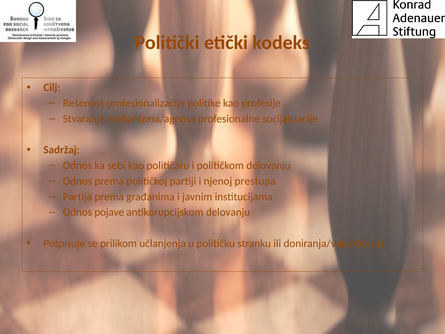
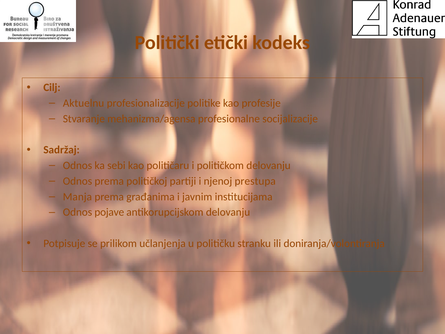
Rešenost: Rešenost -> Aktuelnu (84, 103)
Partija: Partija -> Manja (77, 197)
